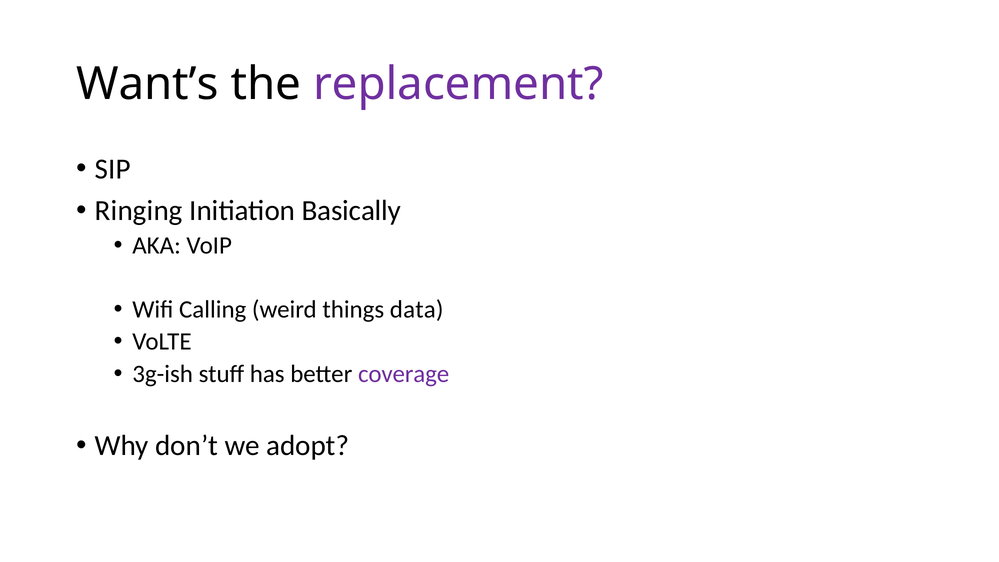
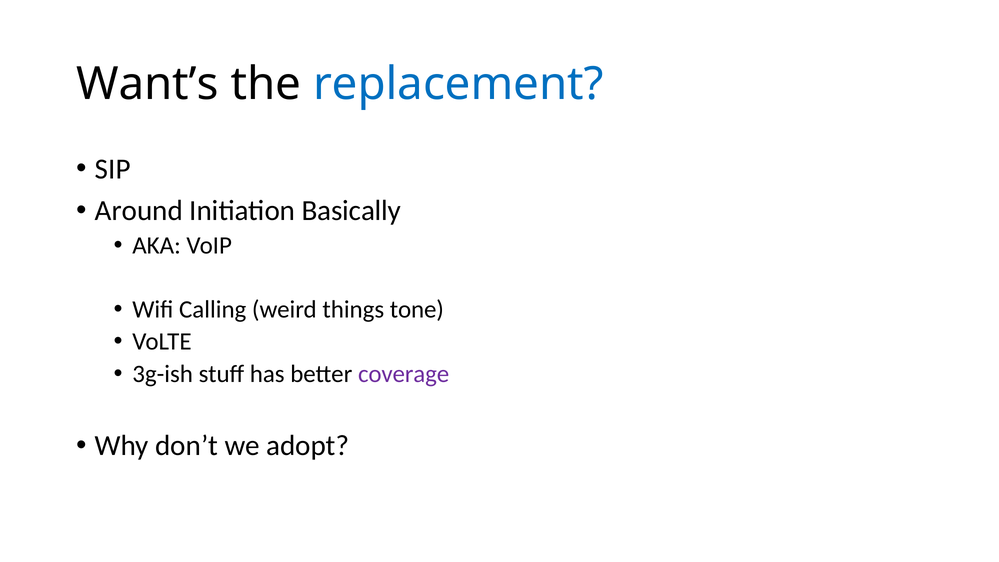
replacement colour: purple -> blue (458, 84)
Ringing: Ringing -> Around (139, 211)
data: data -> tone (417, 310)
